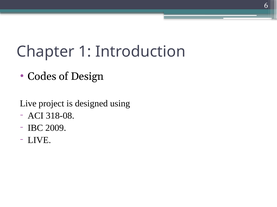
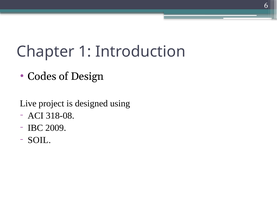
LIVE: LIVE -> SOIL (39, 141)
